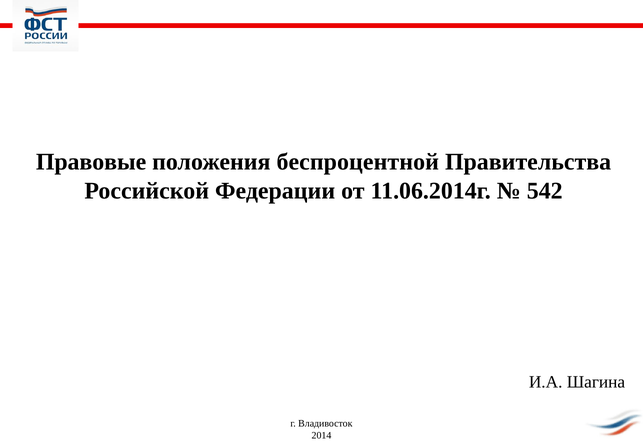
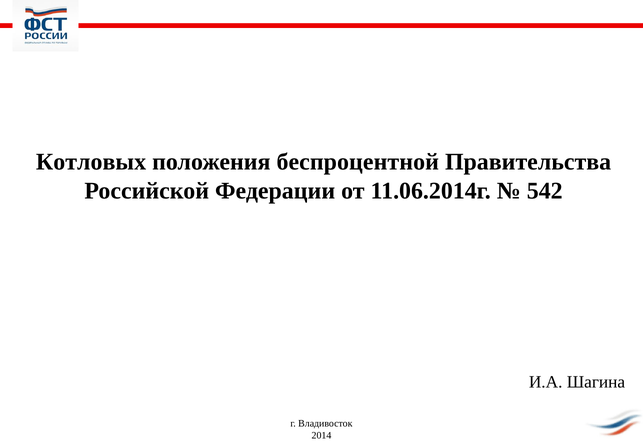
Правовые: Правовые -> Котловых (91, 162)
